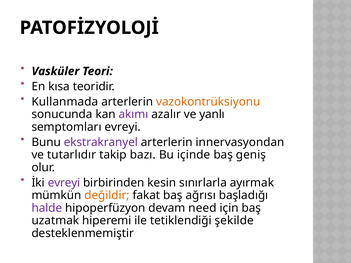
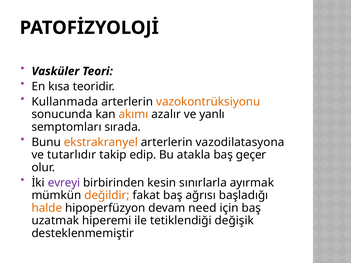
akımı colour: purple -> orange (133, 114)
semptomları evreyi: evreyi -> sırada (123, 127)
ekstrakranyel colour: purple -> orange (101, 142)
innervasyondan: innervasyondan -> vazodilatasyona (240, 142)
bazı: bazı -> edip (143, 155)
içinde: içinde -> atakla (194, 155)
geniş: geniş -> geçer (251, 155)
halde colour: purple -> orange (47, 208)
şekilde: şekilde -> değişik (234, 221)
